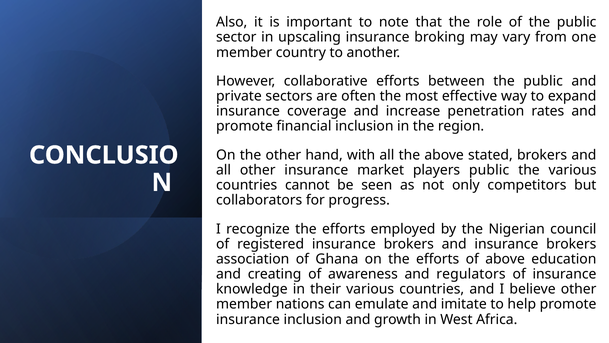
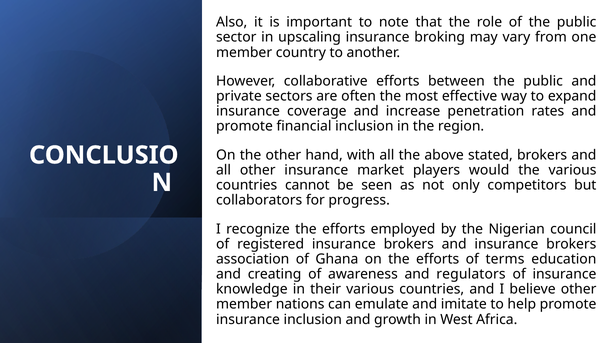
players public: public -> would (489, 170)
of above: above -> terms (505, 259)
